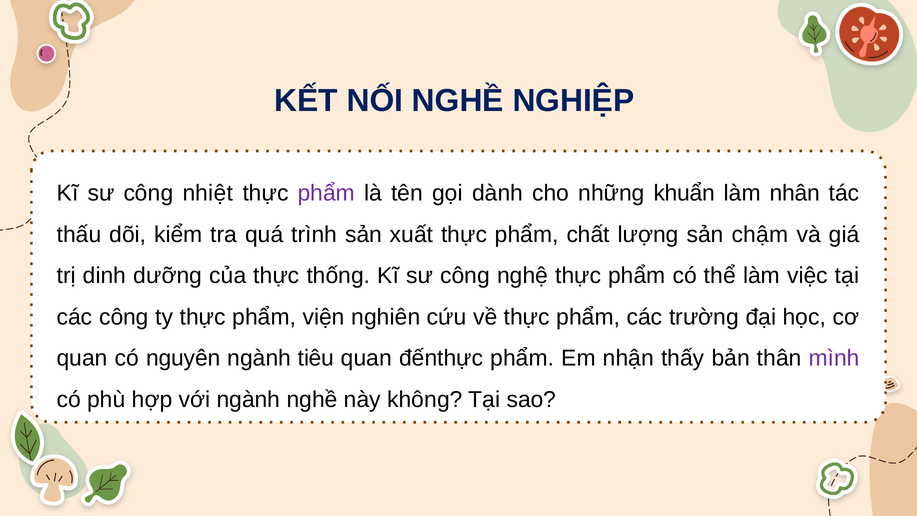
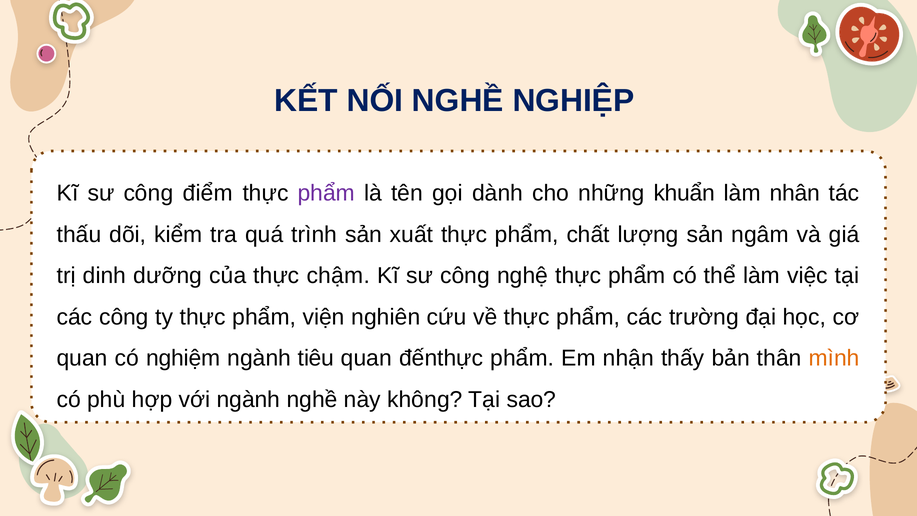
nhiệt: nhiệt -> điểm (208, 193)
chậm: chậm -> ngâm (760, 234)
thống: thống -> chậm (338, 276)
nguyên: nguyên -> nghiệm (183, 358)
mình colour: purple -> orange (834, 358)
